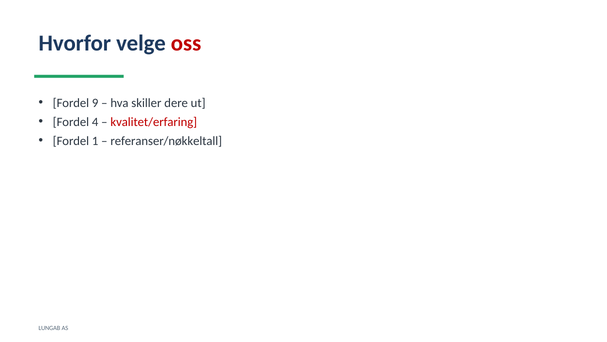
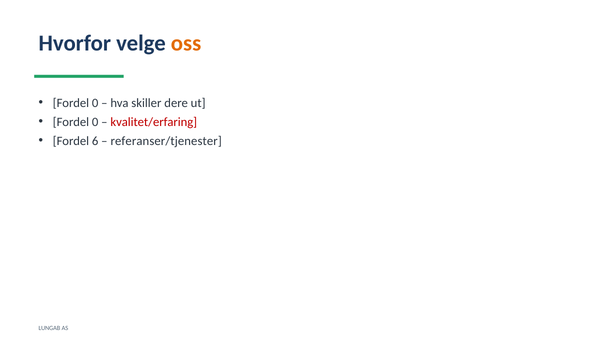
oss colour: red -> orange (186, 43)
9: 9 -> 0 (95, 103)
4: 4 -> 0 (95, 122)
1: 1 -> 6 (95, 141)
referanser/nøkkeltall: referanser/nøkkeltall -> referanser/tjenester (166, 141)
